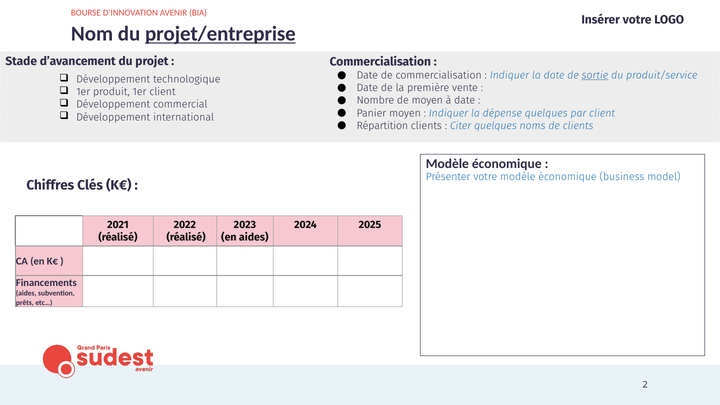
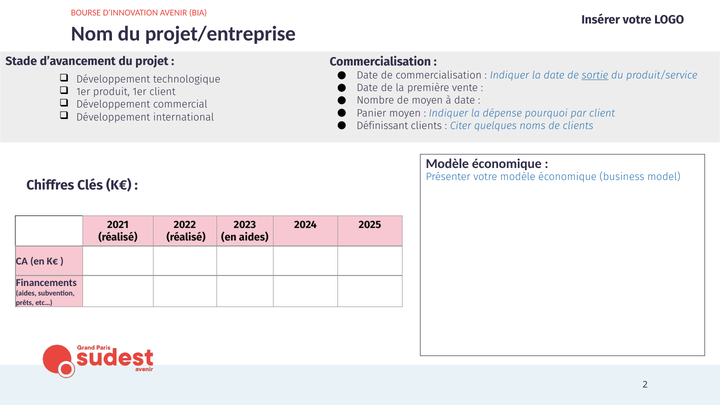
projet/entreprise underline: present -> none (220, 34)
dépense quelques: quelques -> pourquoi (546, 113)
Répartition: Répartition -> Définissant (382, 126)
